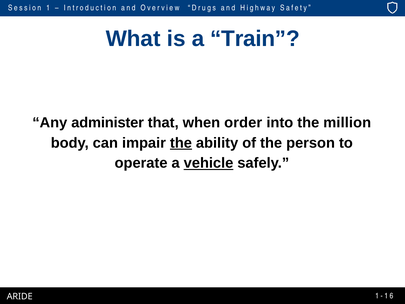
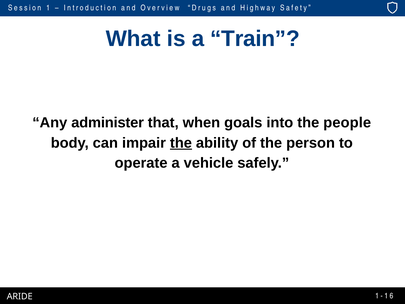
order: order -> goals (243, 122)
million: million -> people (347, 122)
vehicle underline: present -> none (209, 163)
